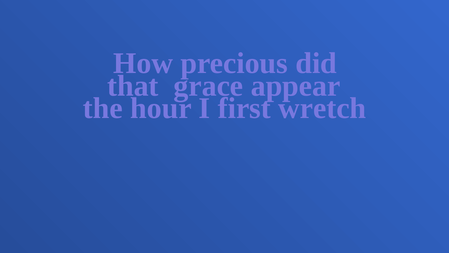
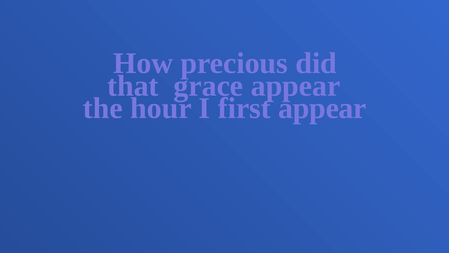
first wretch: wretch -> appear (322, 108)
